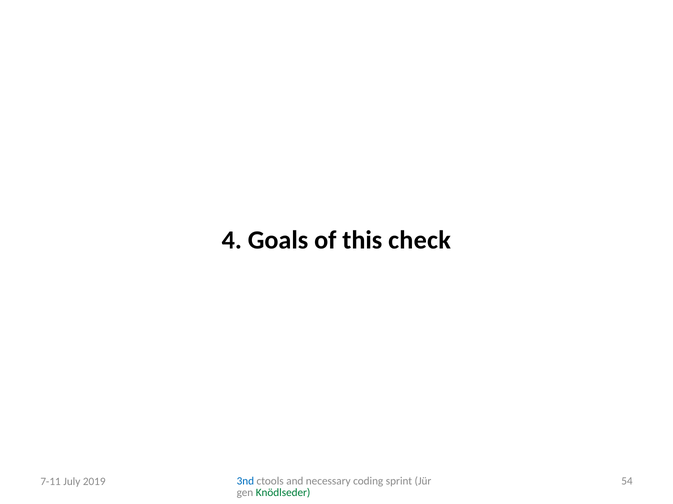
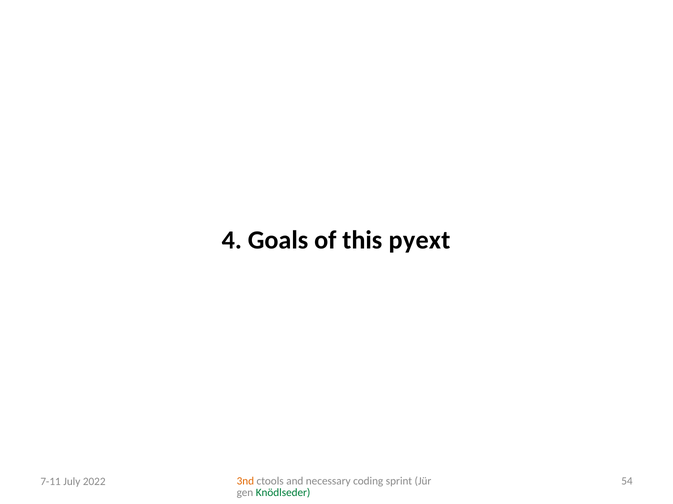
check: check -> pyext (419, 241)
3nd colour: blue -> orange (245, 482)
2019: 2019 -> 2022 (94, 482)
